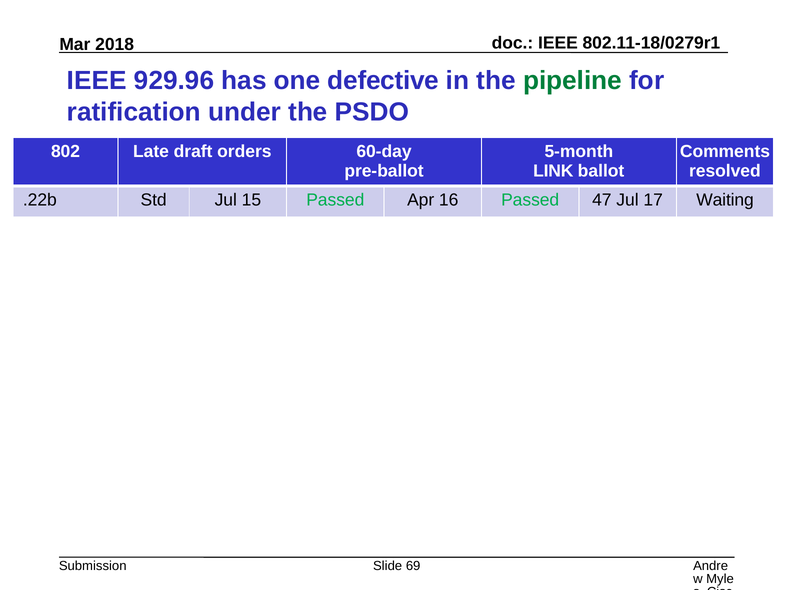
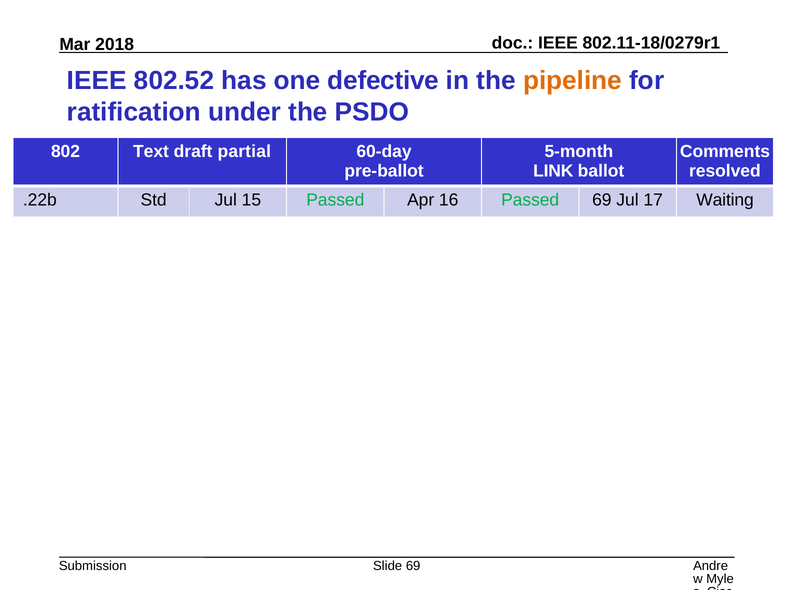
929.96: 929.96 -> 802.52 (174, 81)
pipeline colour: green -> orange (573, 81)
Late: Late -> Text (151, 152)
orders: orders -> partial (244, 152)
Passed 47: 47 -> 69 (602, 200)
